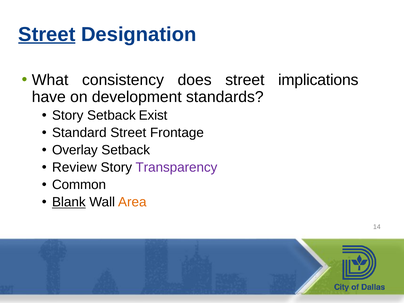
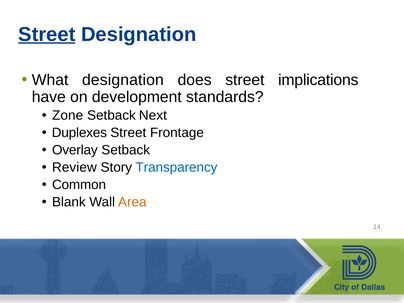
What consistency: consistency -> designation (123, 80)
Story: Story -> Zone (68, 115)
Exist: Exist -> Next (153, 115)
Standard: Standard -> Duplexes (79, 133)
Transparency colour: purple -> blue (176, 167)
Blank underline: present -> none (69, 202)
